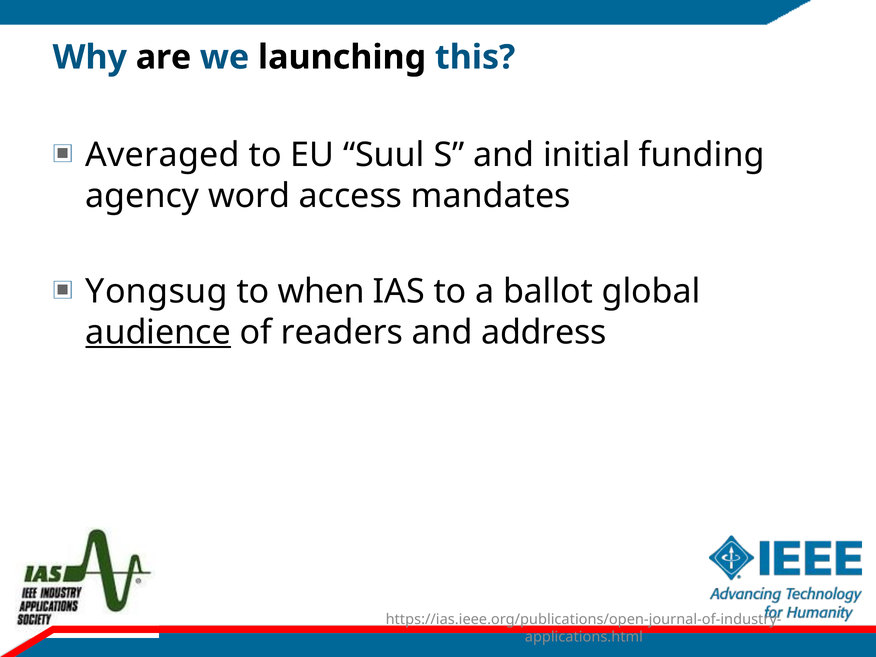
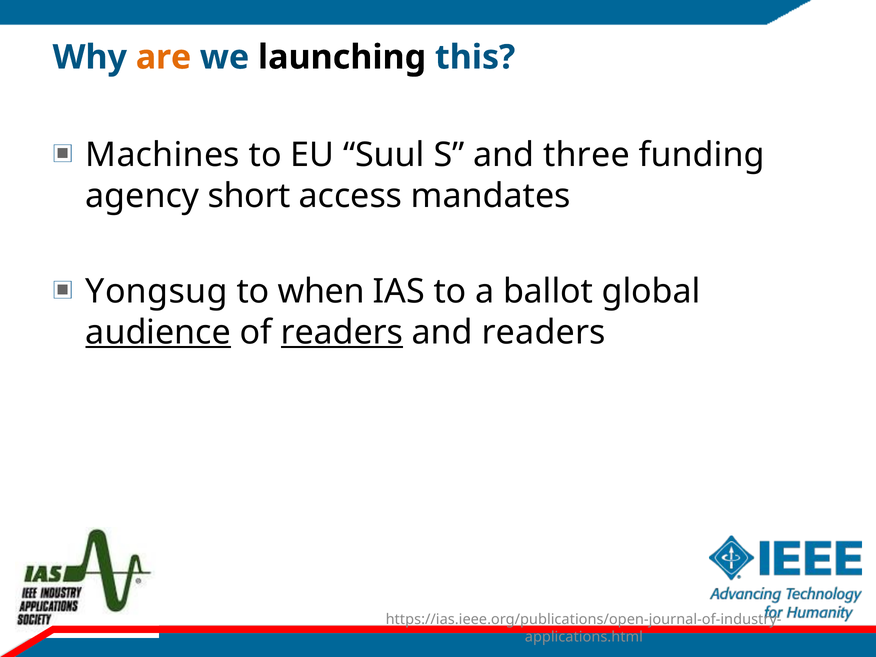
are colour: black -> orange (164, 57)
Averaged: Averaged -> Machines (163, 155)
initial: initial -> three (587, 155)
word: word -> short (249, 196)
readers underline: none -> present (342, 332)
and address: address -> readers (544, 332)
